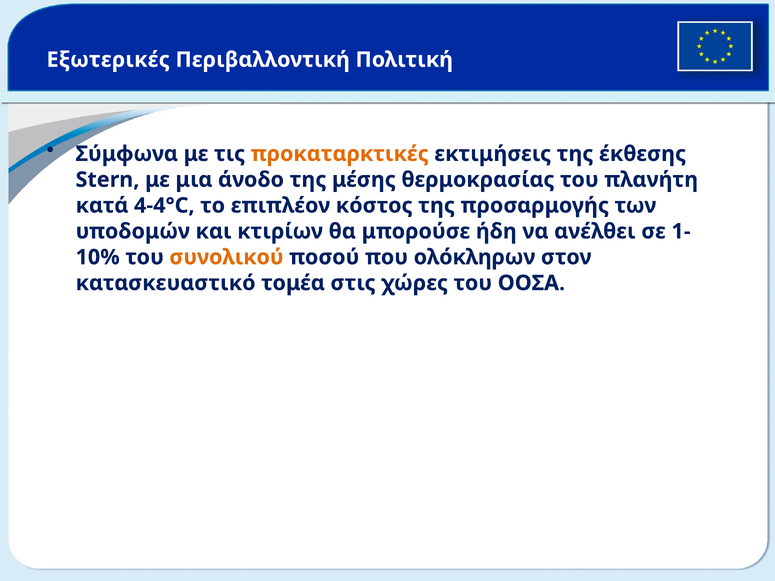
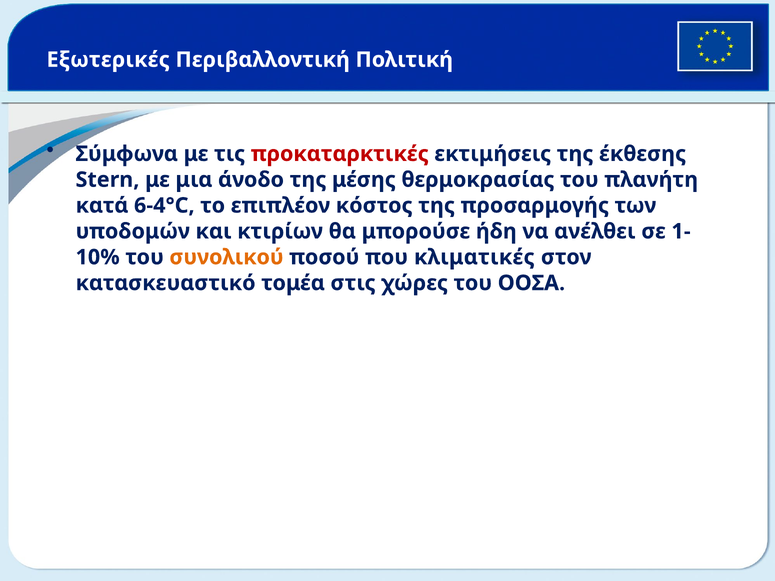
προκαταρκτικές colour: orange -> red (340, 154)
4-4°C: 4-4°C -> 6-4°C (164, 206)
ολόκληρων: ολόκληρων -> κλιματικές (474, 257)
